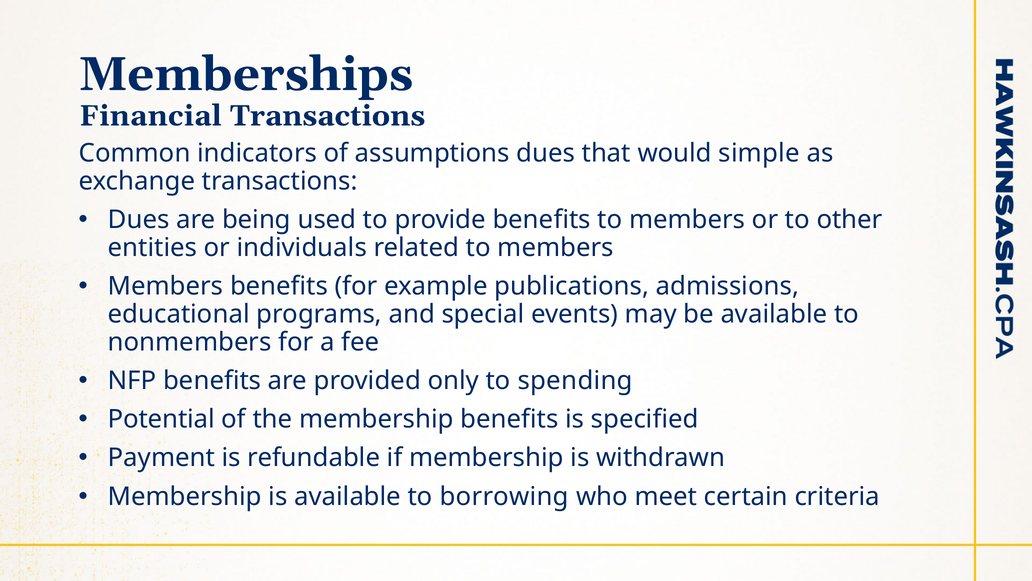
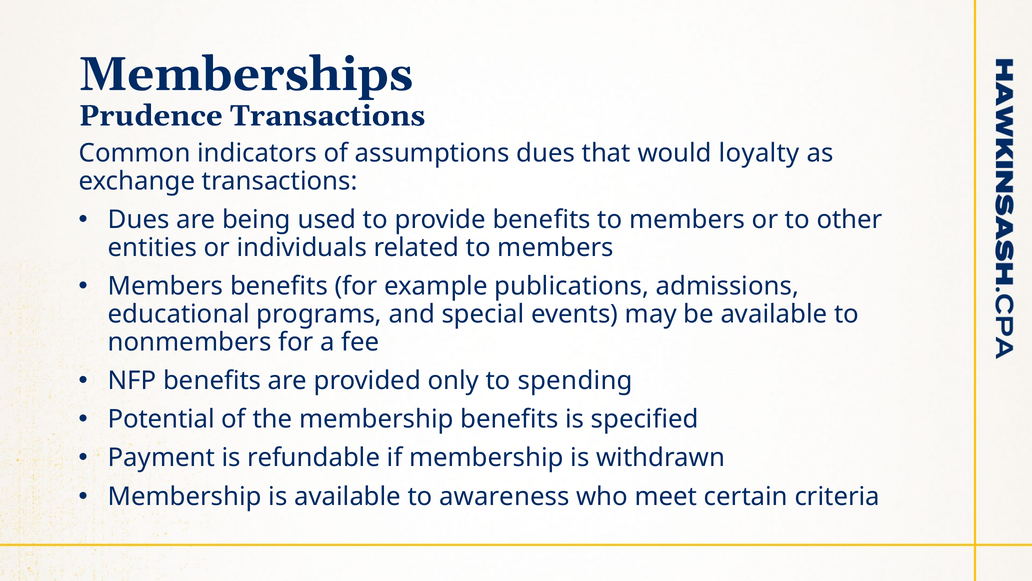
Financial: Financial -> Prudence (151, 116)
simple: simple -> loyalty (759, 153)
borrowing: borrowing -> awareness (504, 496)
